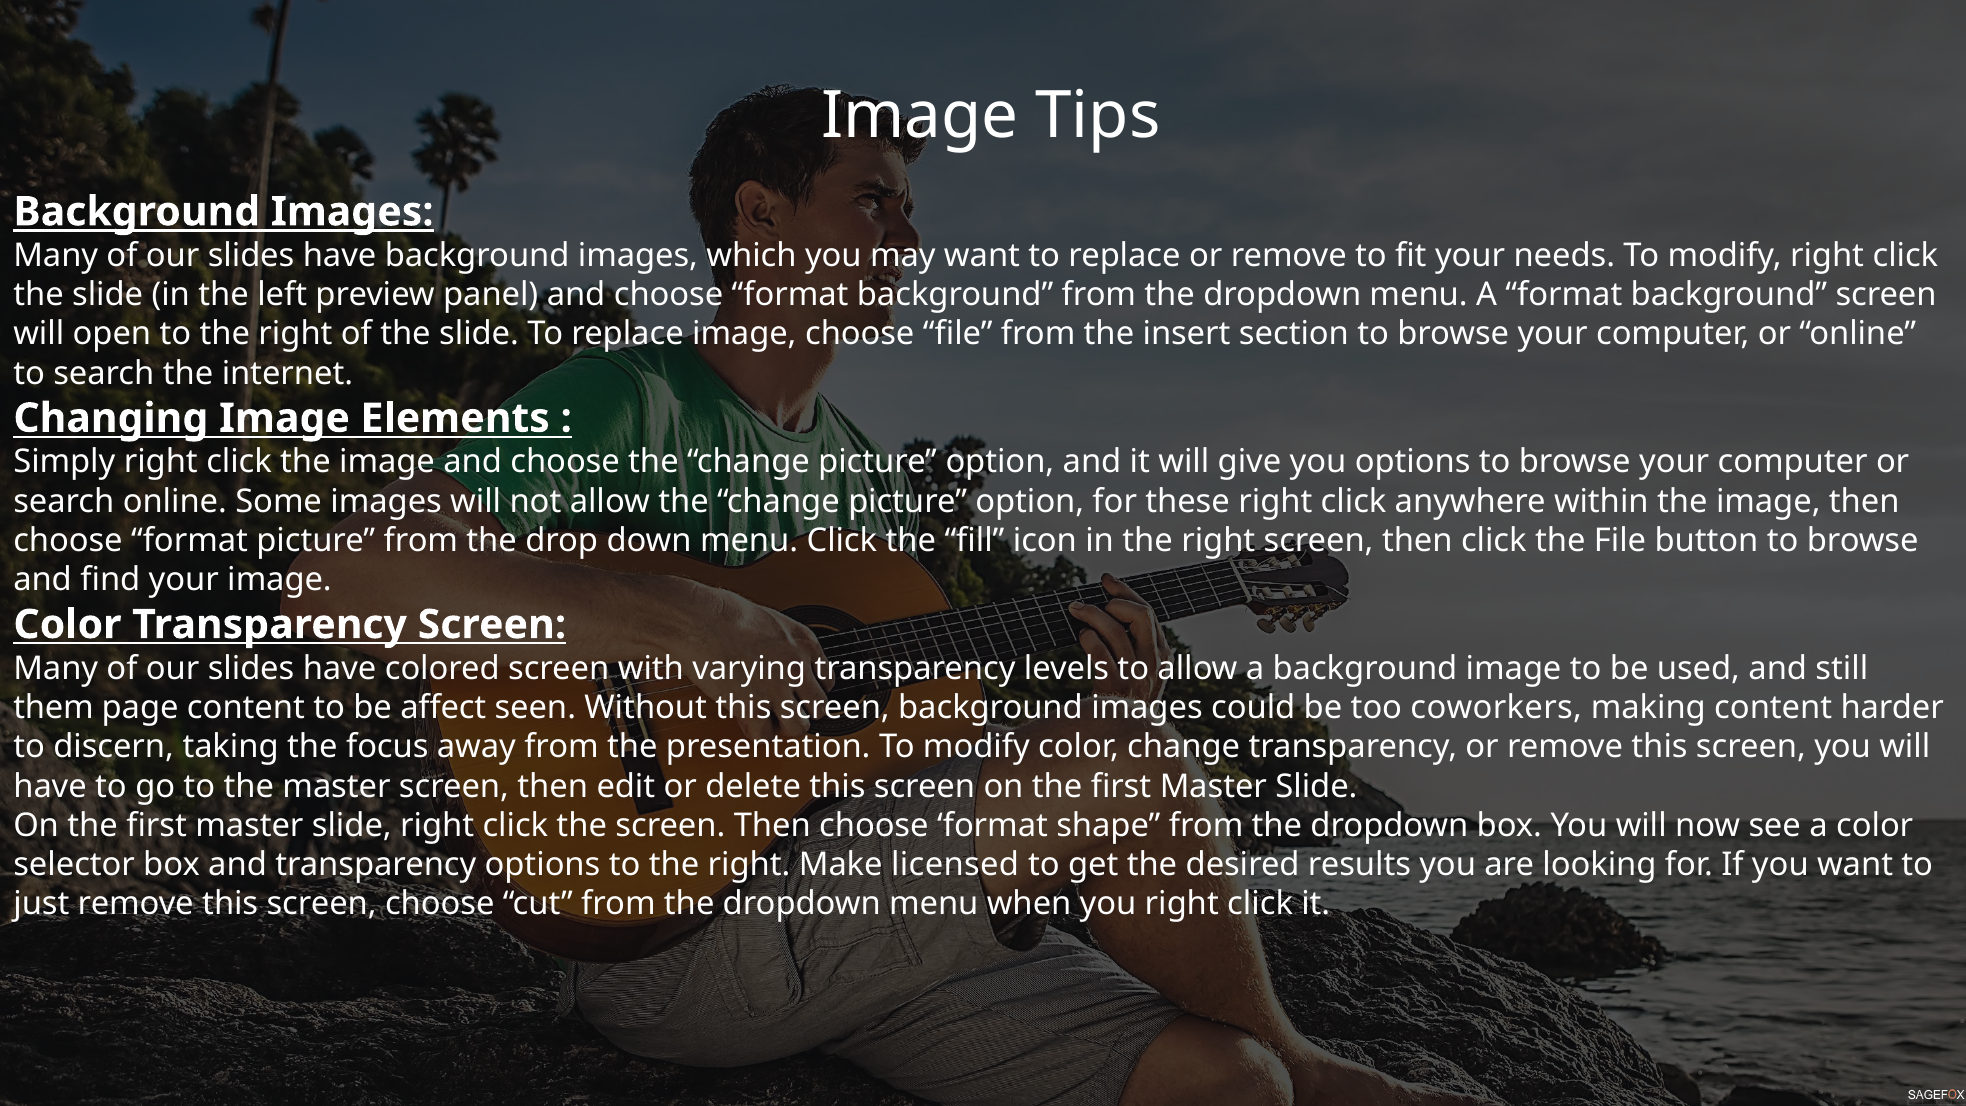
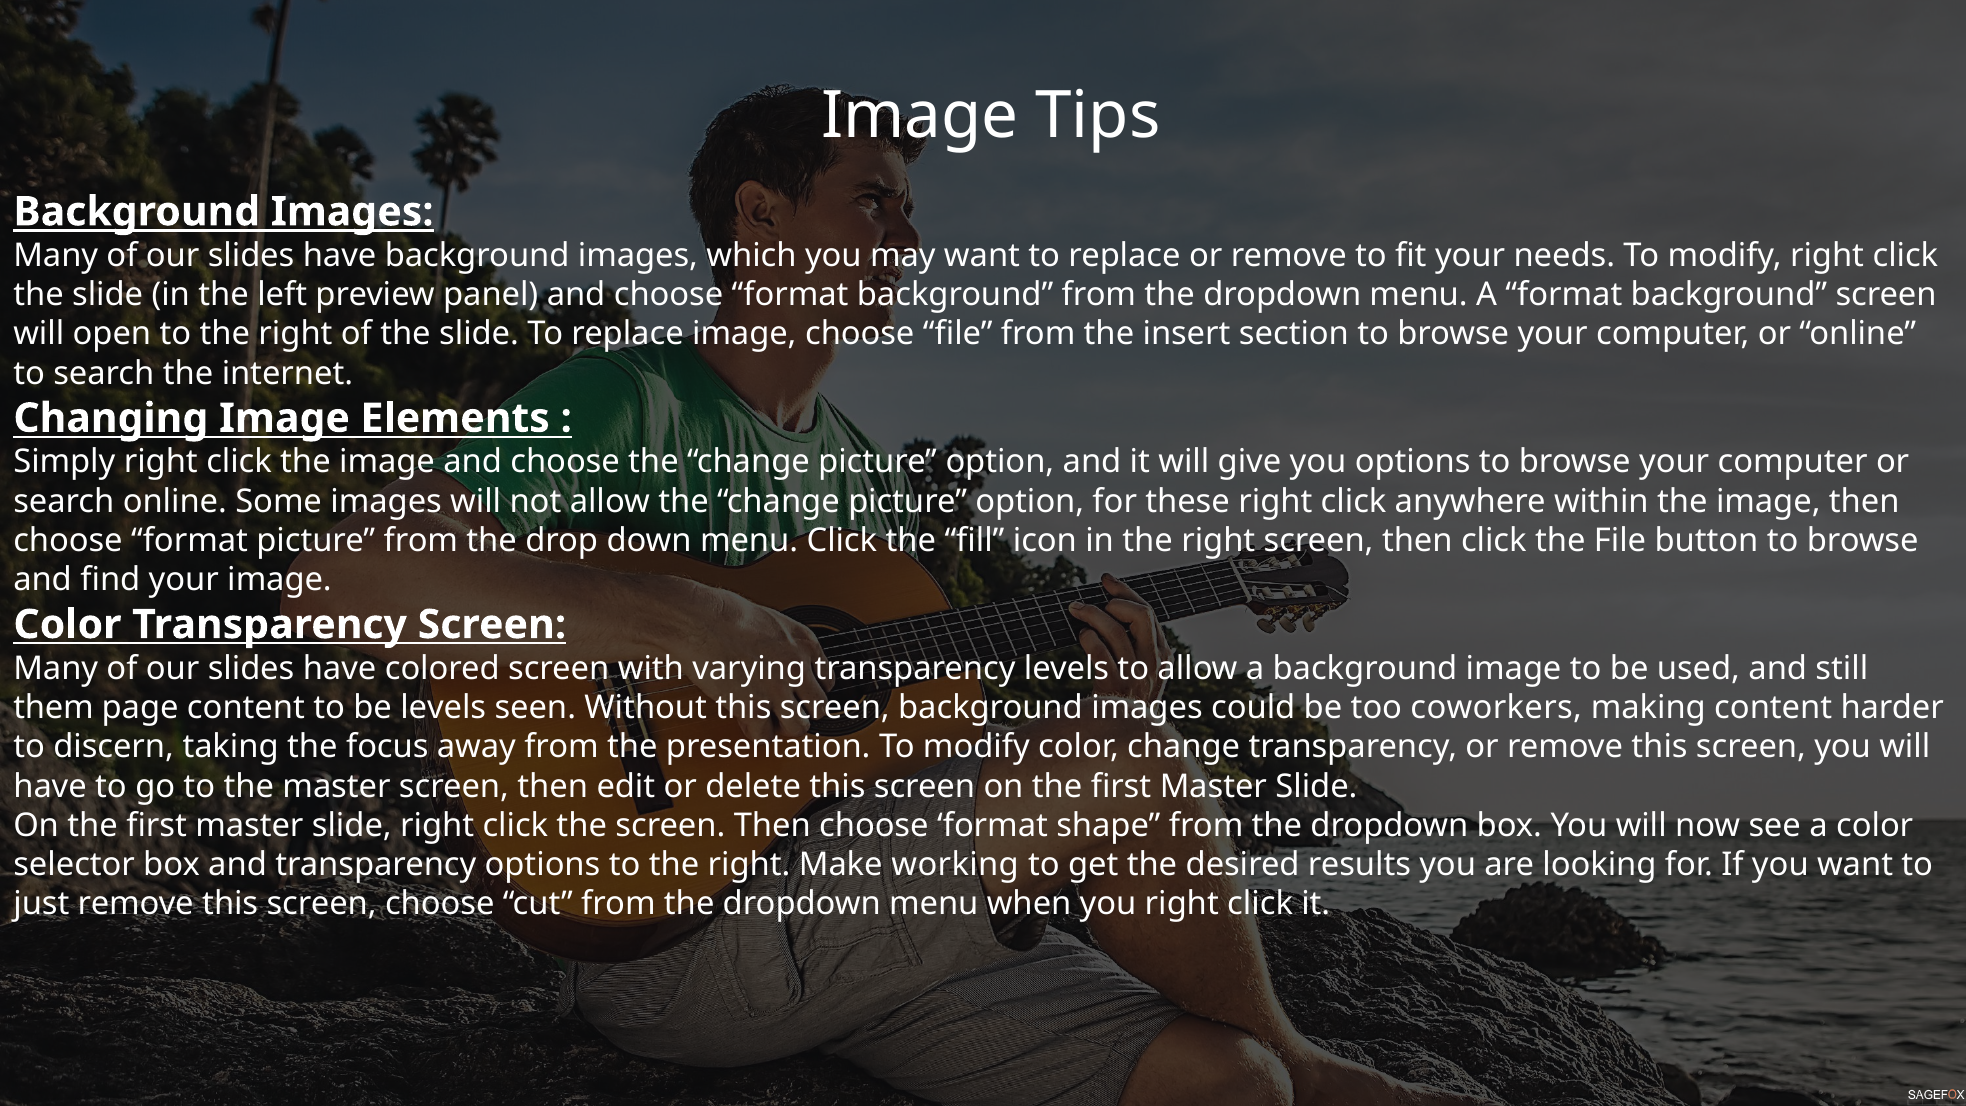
be affect: affect -> levels (443, 708)
licensed: licensed -> working (955, 865)
